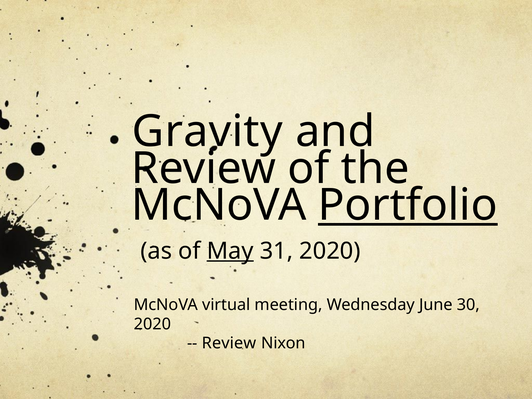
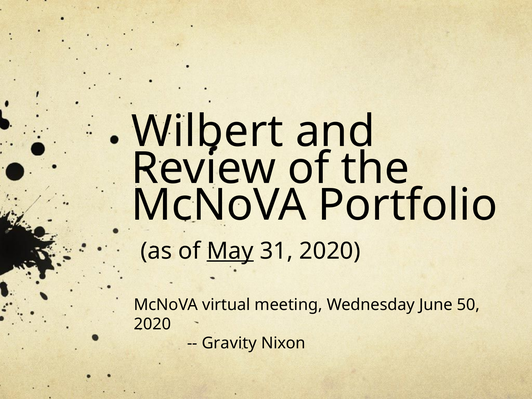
Gravity: Gravity -> Wilbert (207, 131)
Portfolio underline: present -> none (408, 205)
30: 30 -> 50 (468, 305)
Review: Review -> Gravity (229, 343)
